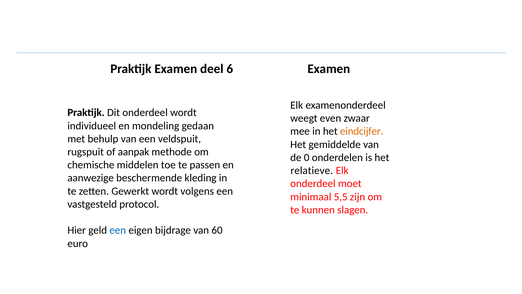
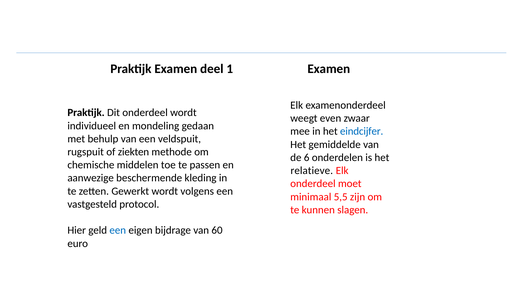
6: 6 -> 1 (230, 69)
eindcijfer colour: orange -> blue (362, 131)
aanpak: aanpak -> ziekten (134, 152)
0: 0 -> 6 (307, 157)
